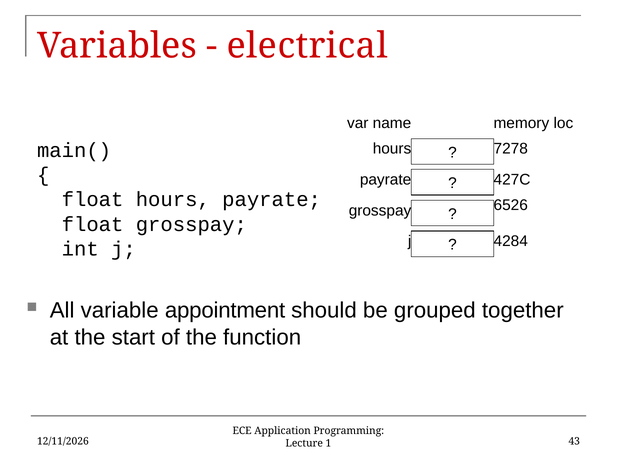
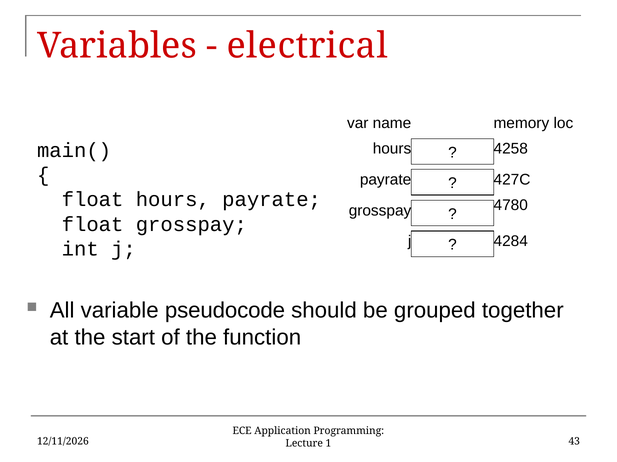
7278: 7278 -> 4258 (511, 149)
6526: 6526 -> 4780 (511, 206)
appointment: appointment -> pseudocode (225, 311)
